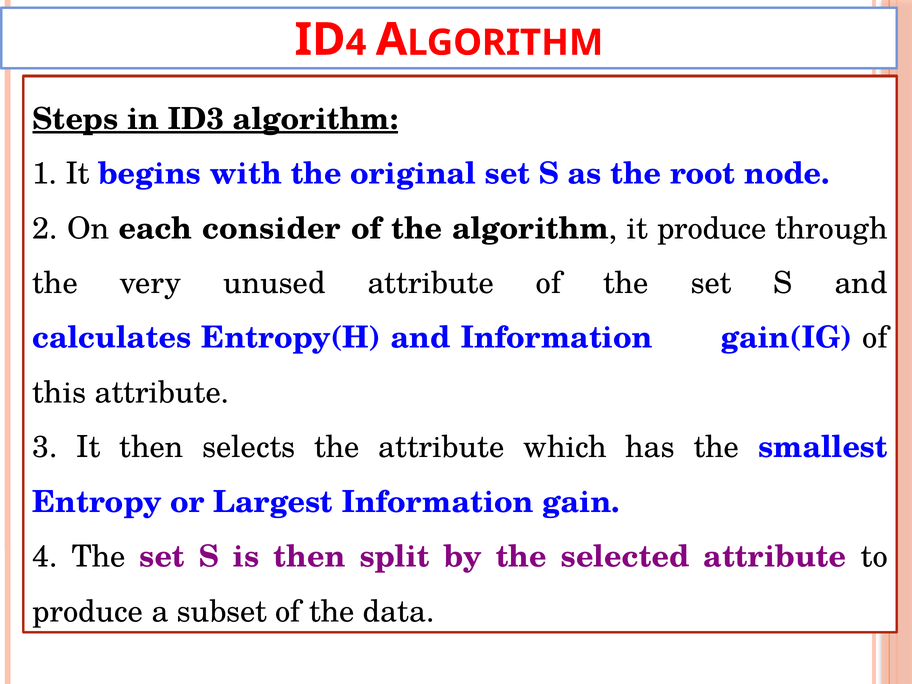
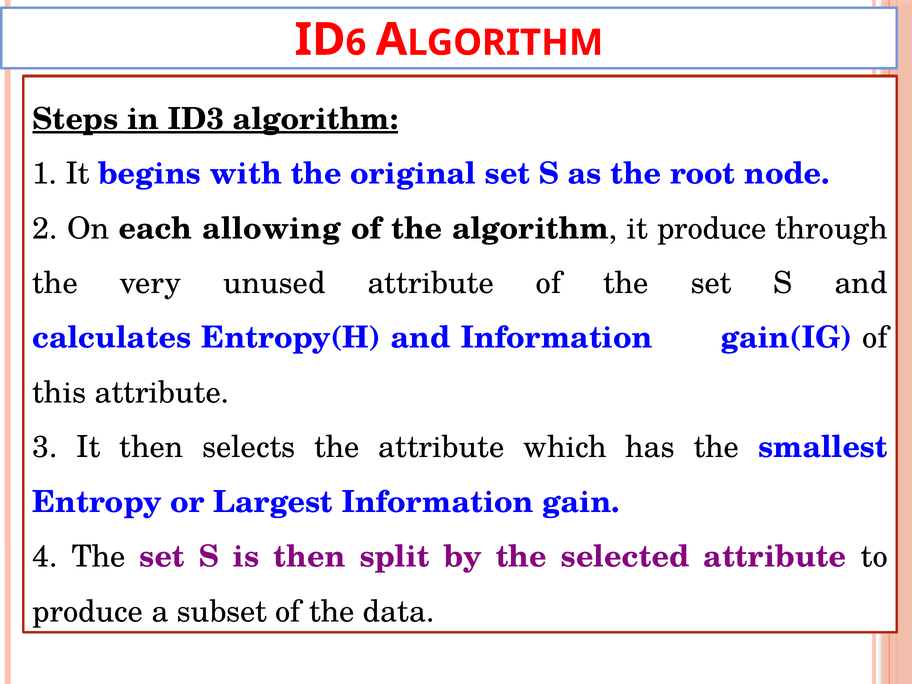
4: 4 -> 6 (356, 43)
consider: consider -> allowing (271, 229)
